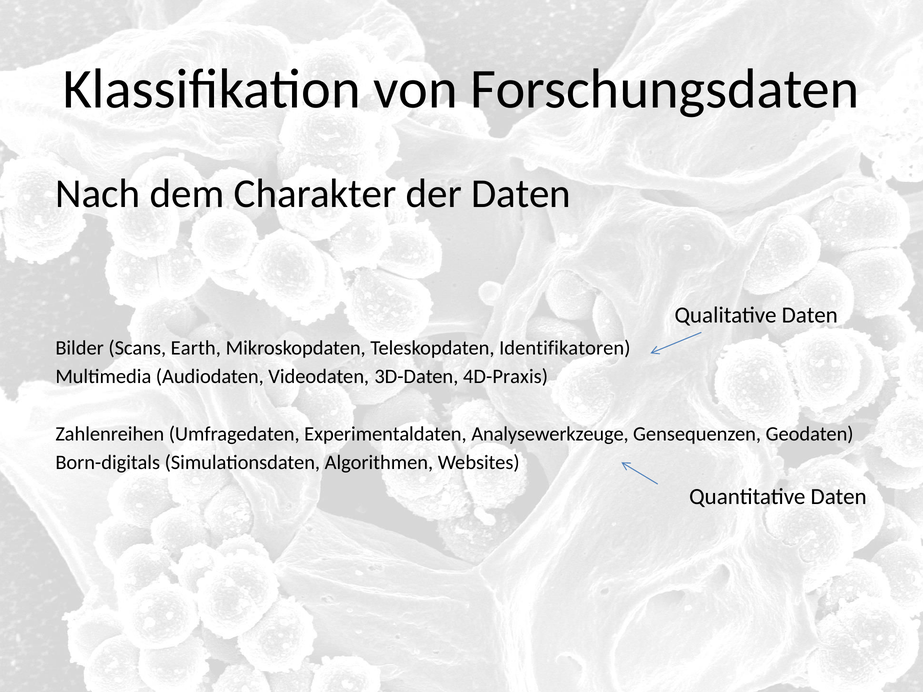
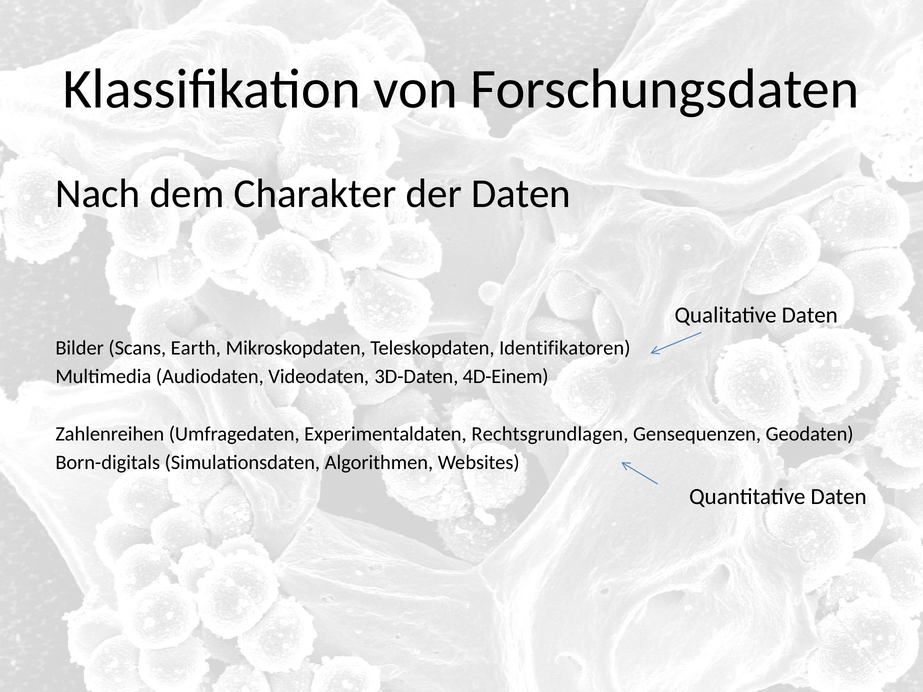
4D-Praxis: 4D-Praxis -> 4D-Einem (506, 377)
Analysewerkzeuge: Analysewerkzeuge -> Rechtsgrundlagen (550, 434)
